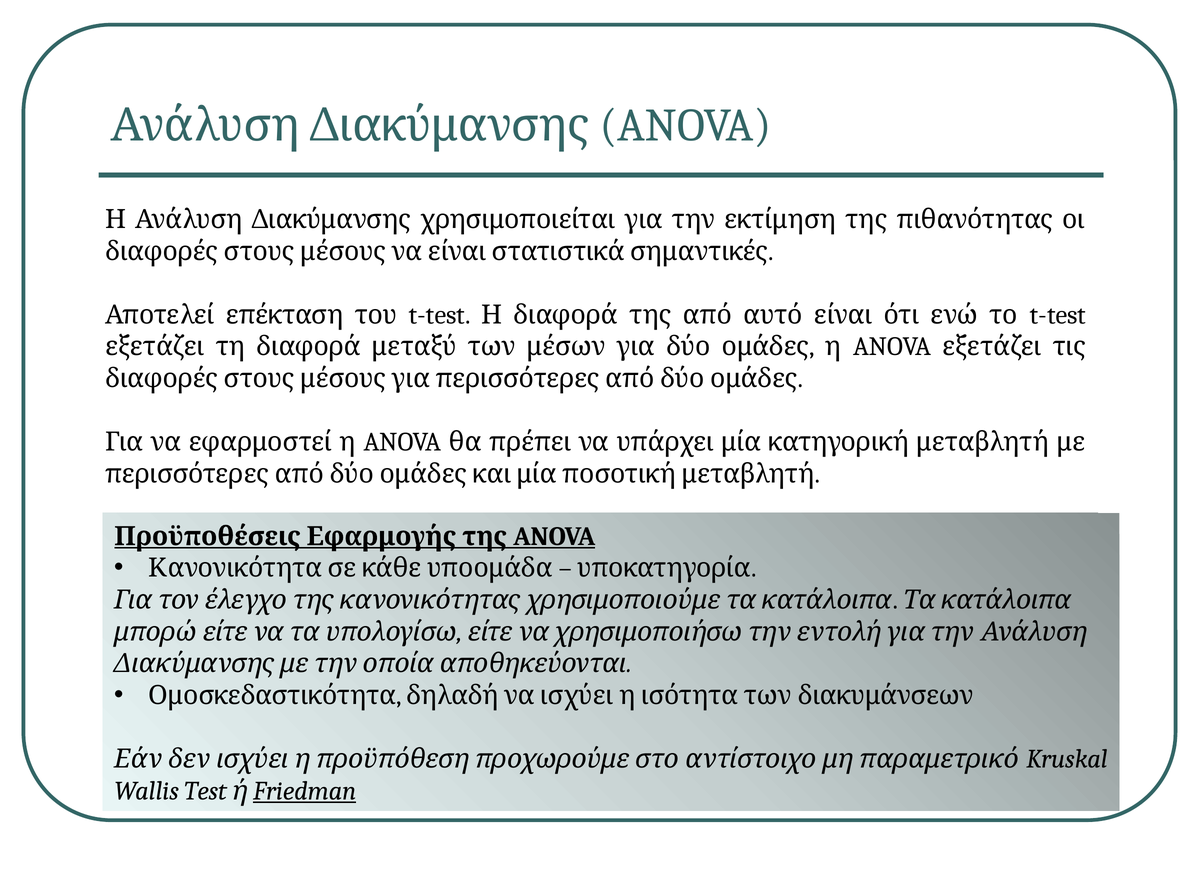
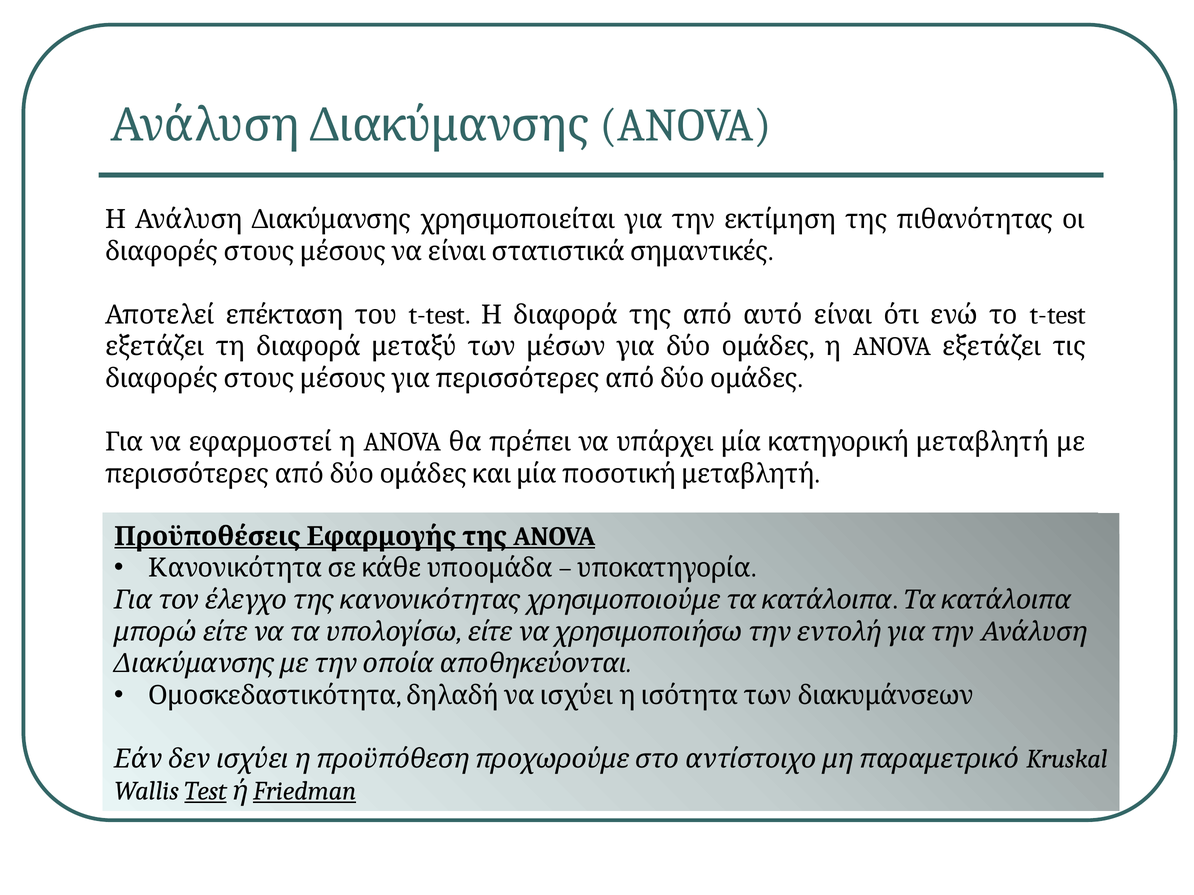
Test underline: none -> present (206, 791)
